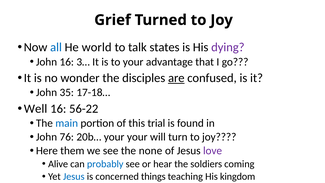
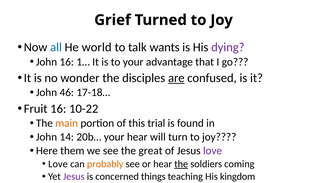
states: states -> wants (165, 47)
3…: 3… -> 1… (83, 62)
35: 35 -> 46 (67, 92)
Well: Well -> Fruit (36, 109)
56-22: 56-22 -> 10-22 (84, 109)
main colour: blue -> orange (67, 123)
76: 76 -> 14 (67, 137)
your your: your -> hear (137, 137)
none: none -> great (151, 151)
Alive: Alive -> Love (58, 164)
probably colour: blue -> orange (105, 164)
the underline: none -> present (181, 164)
Jesus colour: blue -> purple (74, 176)
